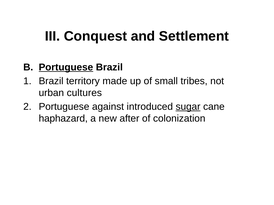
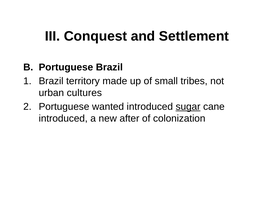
Portuguese underline: present -> none (66, 67)
against: against -> wanted (108, 107)
haphazard: haphazard -> introduced (63, 119)
